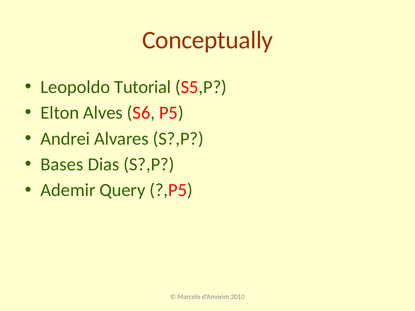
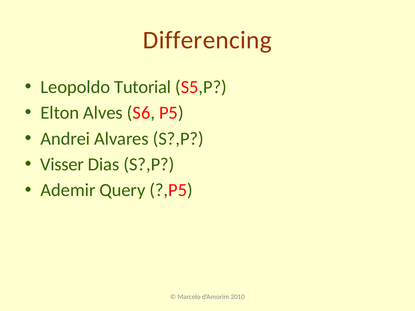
Conceptually: Conceptually -> Differencing (207, 40)
Bases: Bases -> Visser (62, 165)
